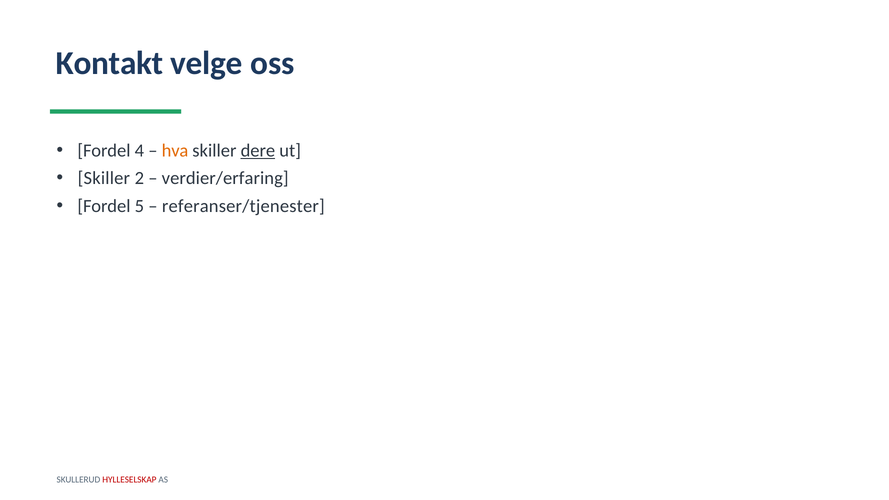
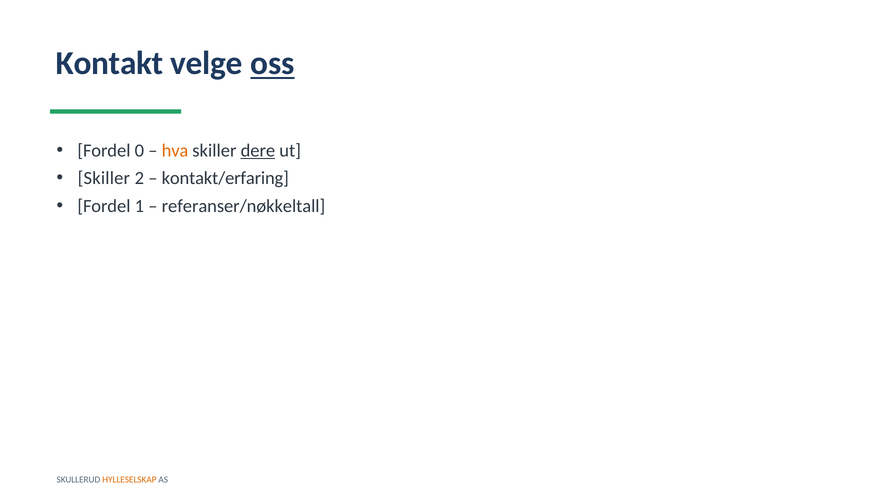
oss underline: none -> present (272, 63)
4: 4 -> 0 (139, 151)
verdier/erfaring: verdier/erfaring -> kontakt/erfaring (225, 178)
5: 5 -> 1 (139, 206)
referanser/tjenester: referanser/tjenester -> referanser/nøkkeltall (243, 206)
HYLLESELSKAP colour: red -> orange (129, 480)
